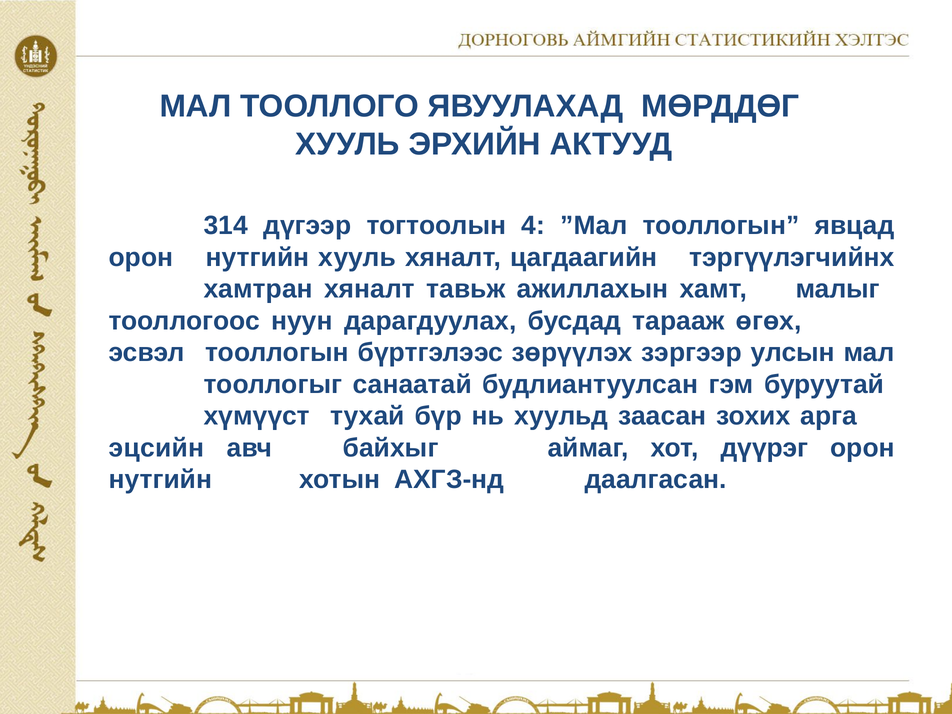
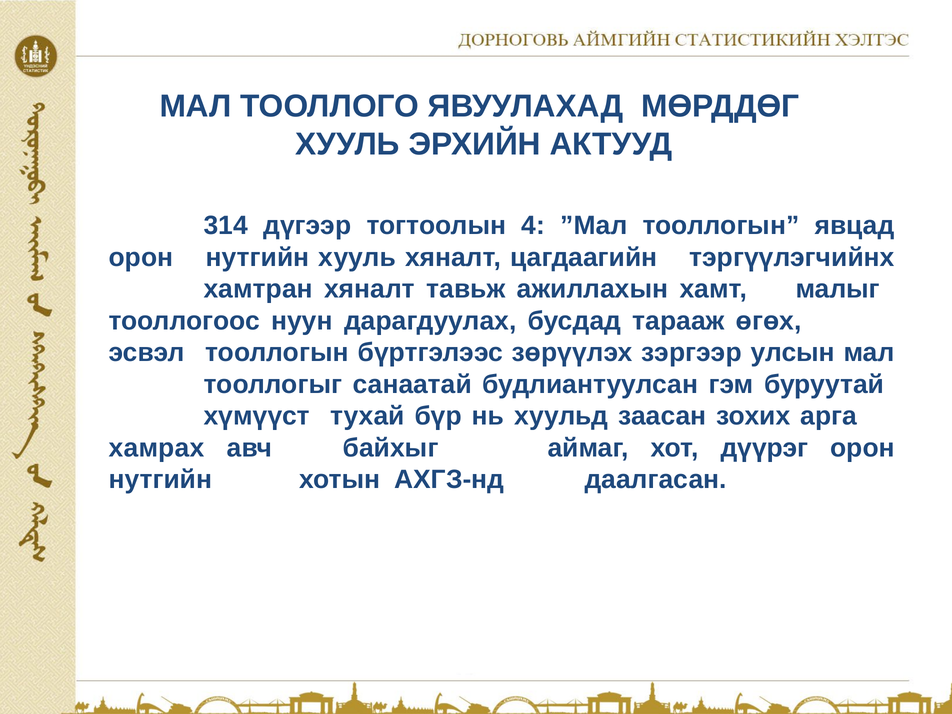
эцсийн: эцсийн -> хамрах (157, 448)
